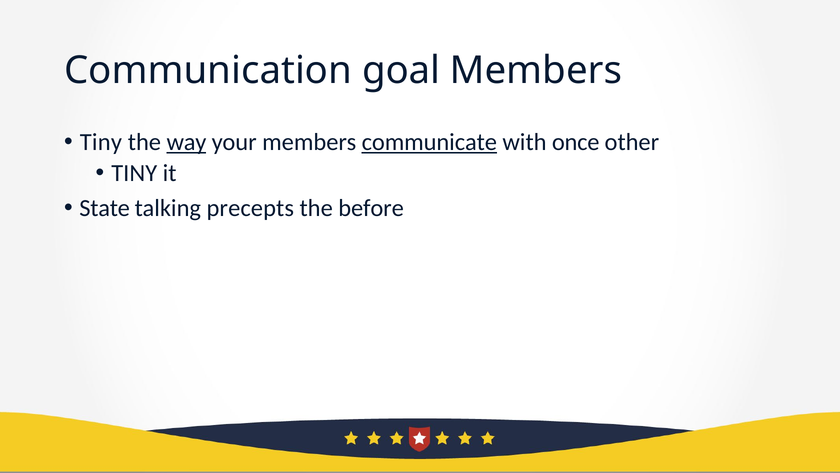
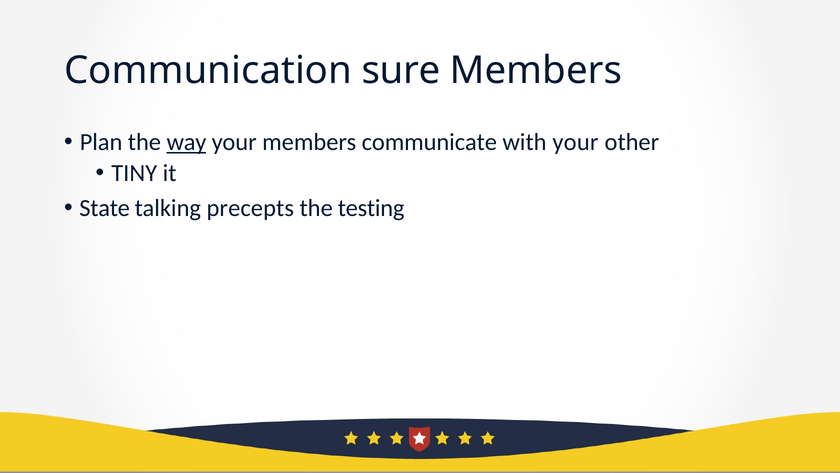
goal: goal -> sure (401, 71)
Tiny: Tiny -> Plan (101, 142)
communicate underline: present -> none (429, 142)
with once: once -> your (575, 142)
before: before -> testing (371, 208)
